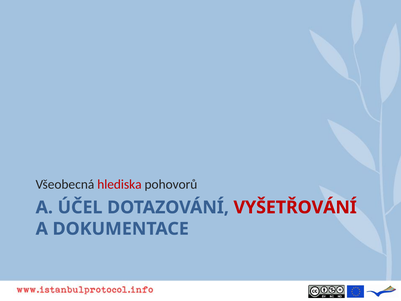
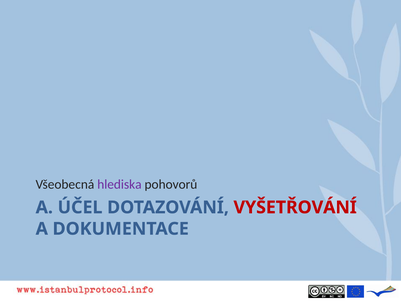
hlediska colour: red -> purple (119, 184)
